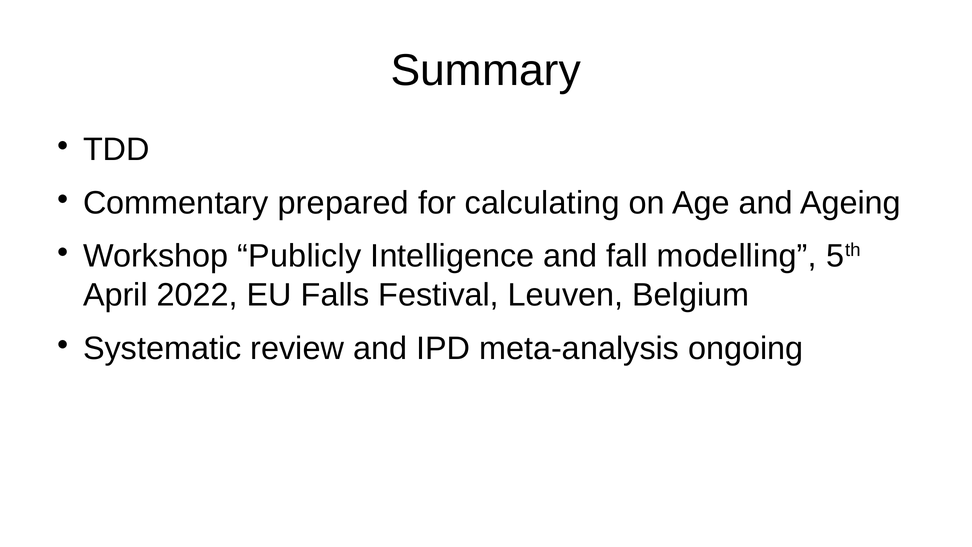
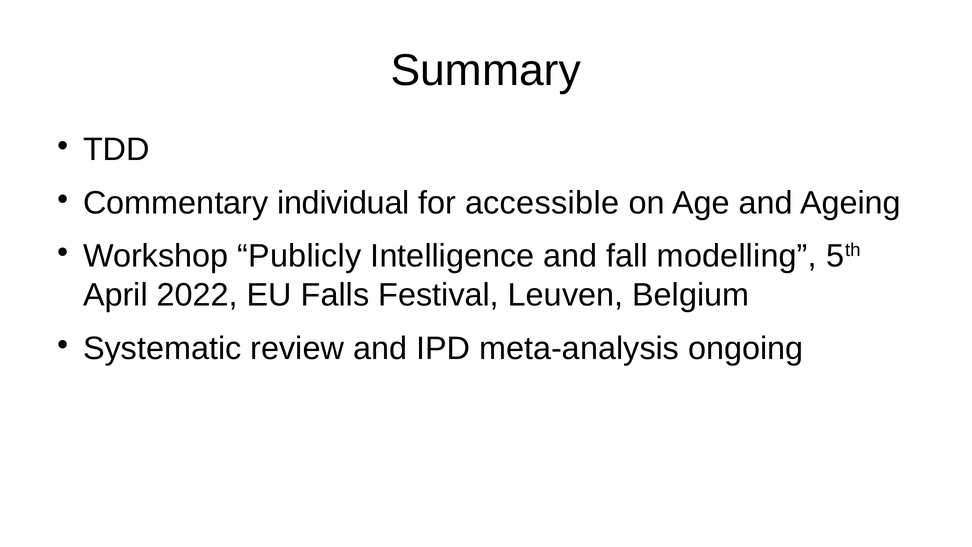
prepared: prepared -> individual (343, 203)
calculating: calculating -> accessible (542, 203)
